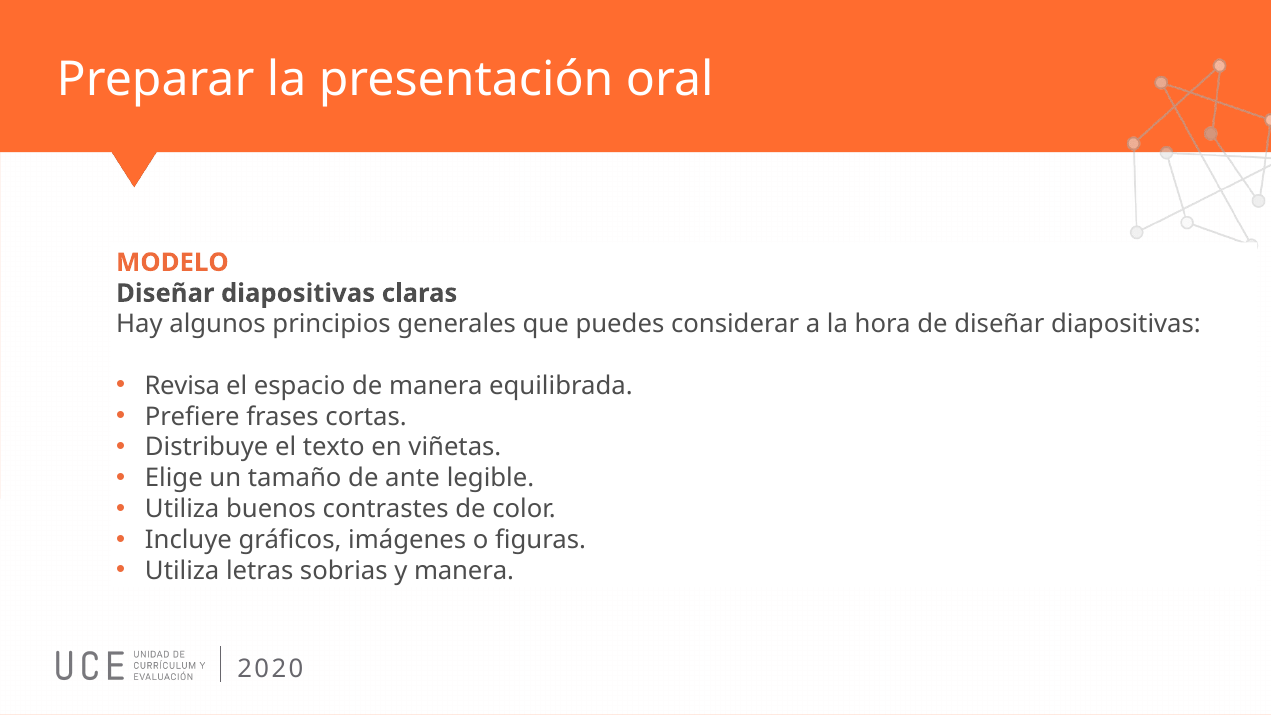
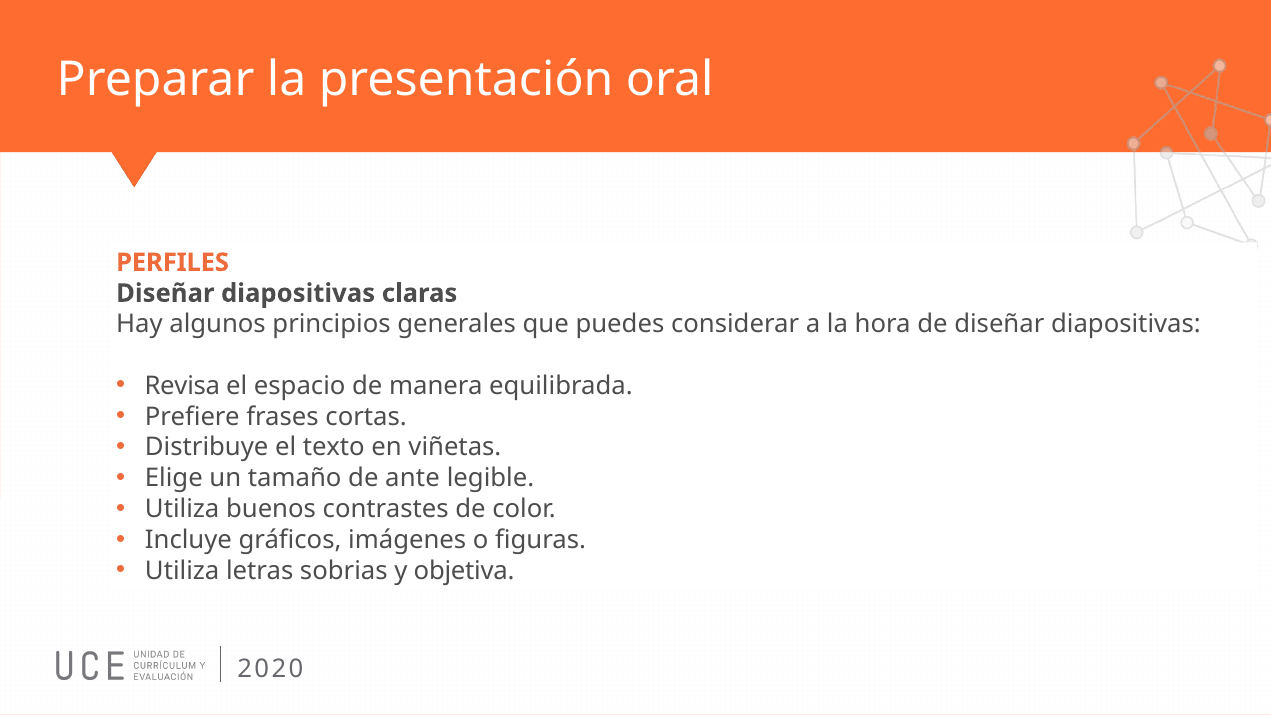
MODELO: MODELO -> PERFILES (173, 262)
y manera: manera -> objetiva (464, 571)
